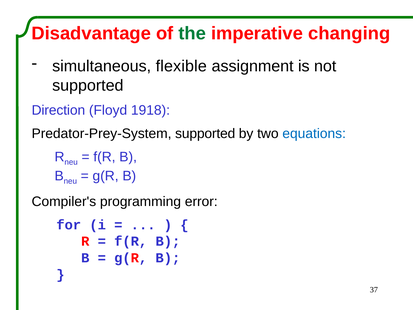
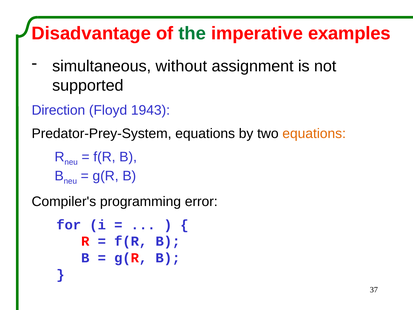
changing: changing -> examples (349, 33)
flexible: flexible -> without (181, 66)
1918: 1918 -> 1943 (150, 110)
Predator-Prey-System supported: supported -> equations (205, 133)
equations colour: blue -> orange (314, 133)
